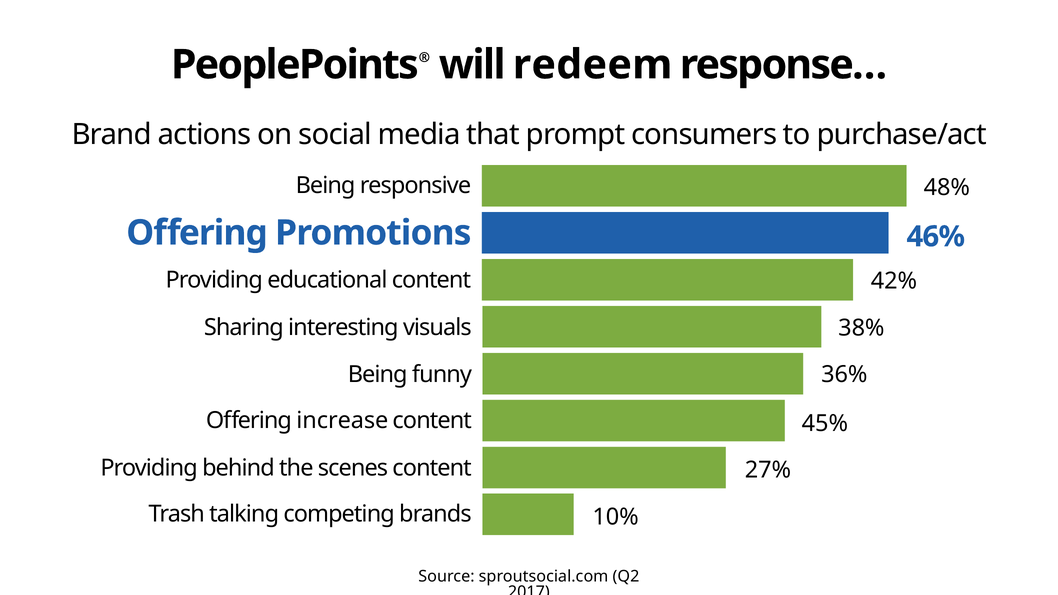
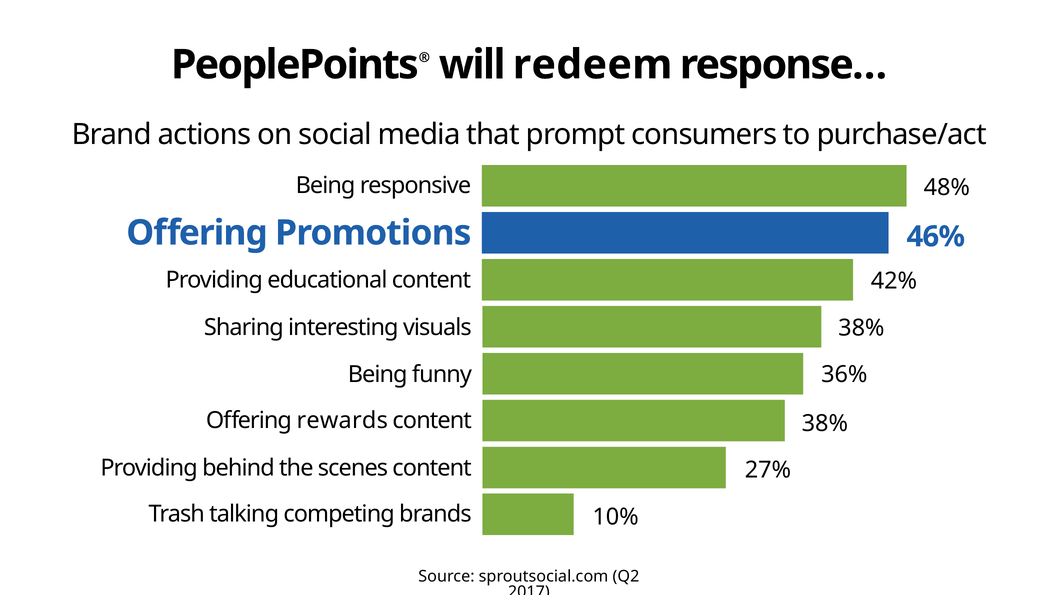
increase: increase -> rewards (342, 421)
content 45%: 45% -> 38% (825, 423)
